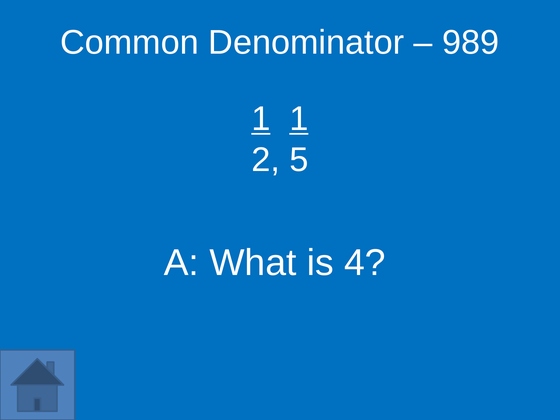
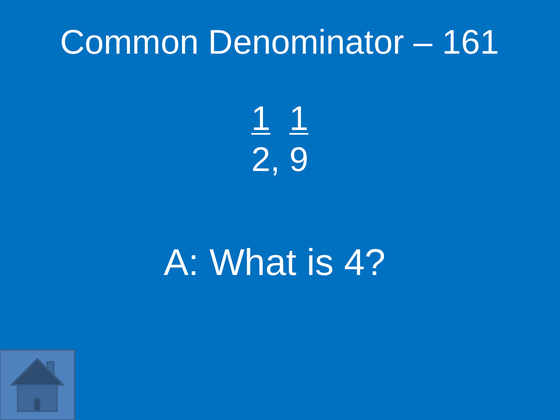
989: 989 -> 161 (471, 43)
5: 5 -> 9 (299, 160)
